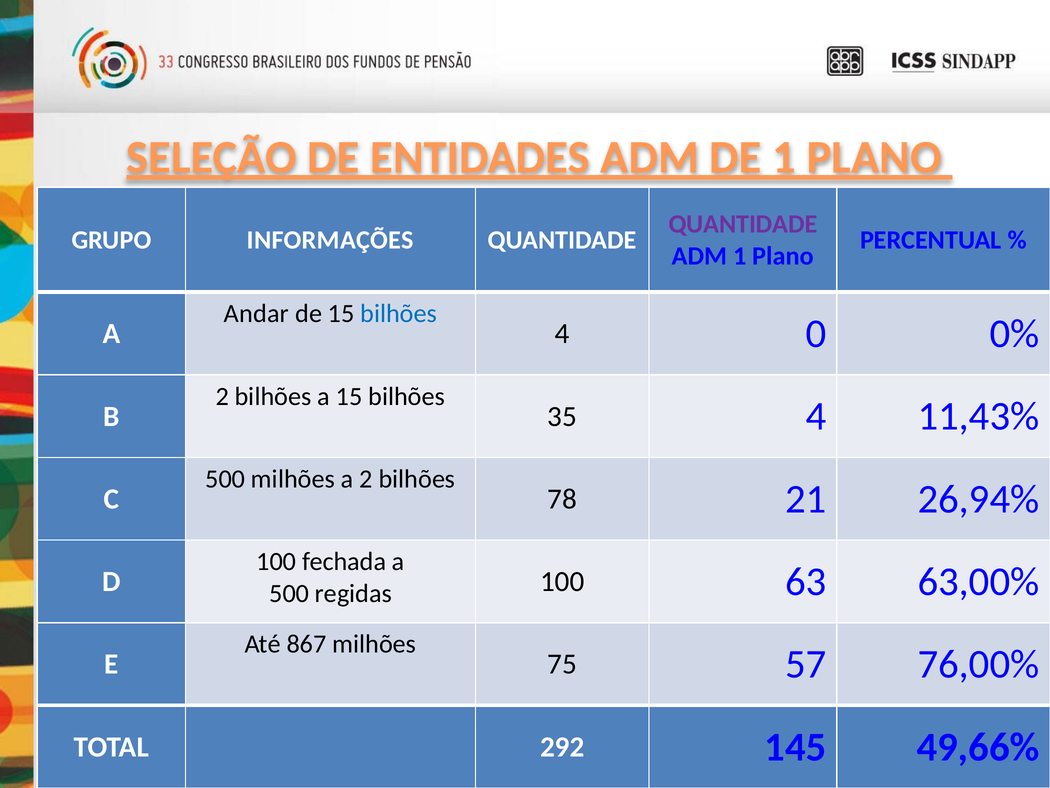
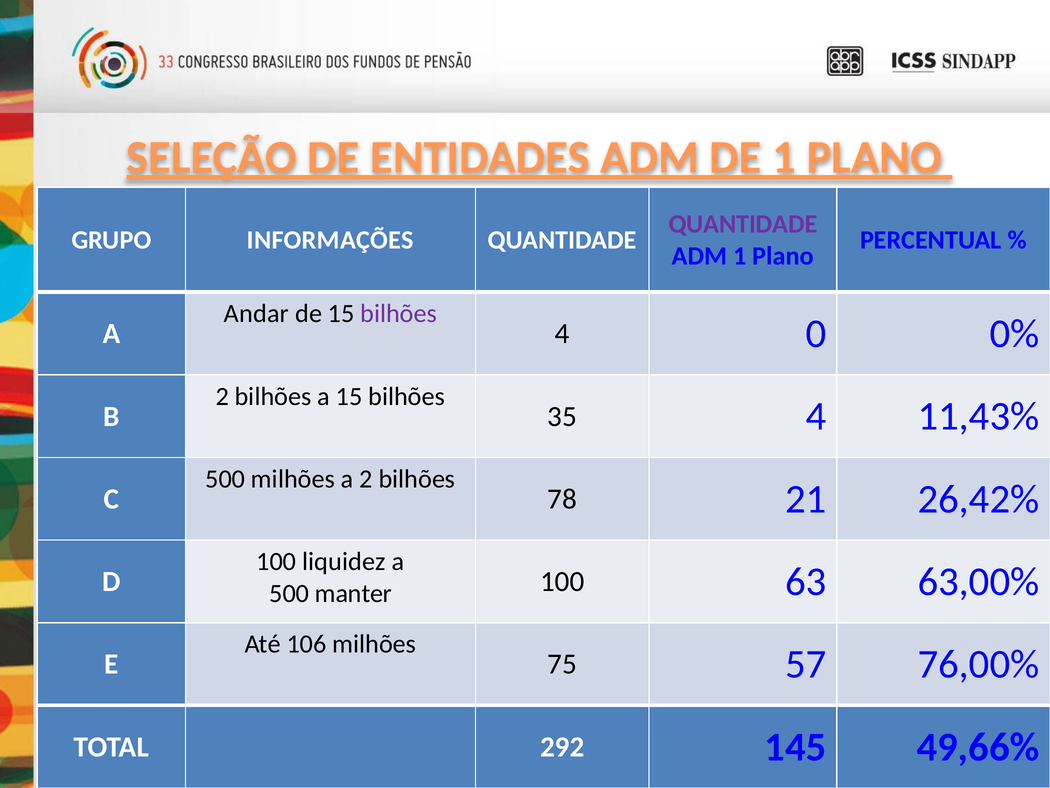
bilhões colour: blue -> purple (399, 313)
26,94%: 26,94% -> 26,42% (978, 499)
fechada: fechada -> liquidez (344, 561)
regidas: regidas -> manter (353, 593)
867: 867 -> 106 (306, 644)
